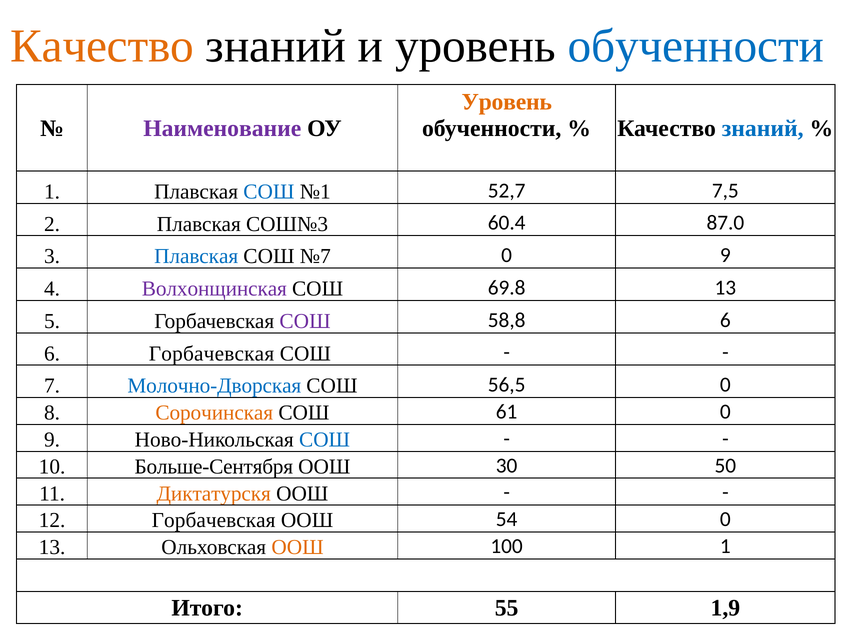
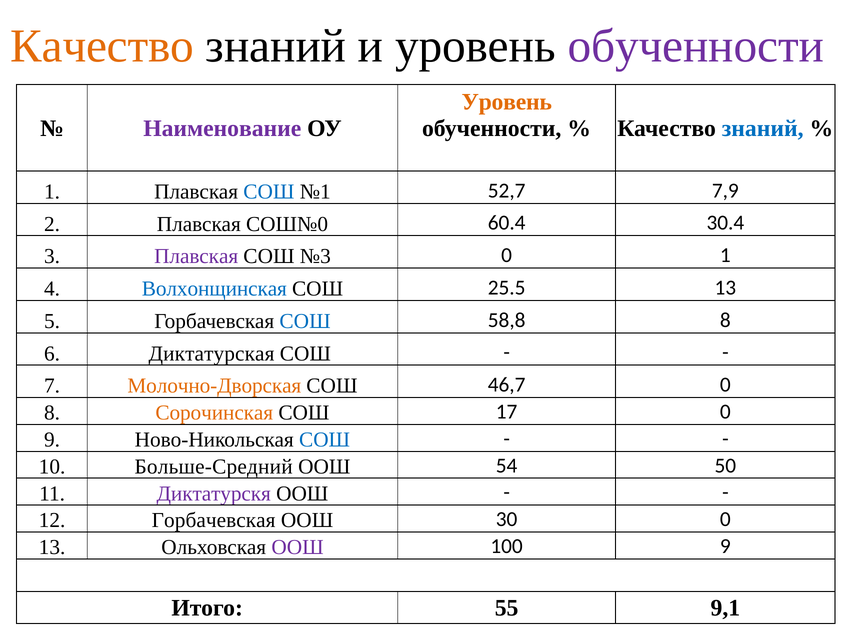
обученности colour: blue -> purple (696, 46)
7,5: 7,5 -> 7,9 (725, 191)
СОШ№3: СОШ№3 -> СОШ№0 (287, 224)
87.0: 87.0 -> 30.4 (725, 223)
Плавская colour: blue -> purple (196, 256)
№7: №7 -> №3 (315, 256)
9: 9 -> 1 (725, 255)
Волхонщинская colour: purple -> blue (214, 289)
69.8: 69.8 -> 25.5 (507, 288)
СОШ colour: purple -> blue (305, 321)
58,8 6: 6 -> 8 (725, 320)
6 Горбачевская: Горбачевская -> Диктатурская (212, 354)
Молочно-Дворская colour: blue -> orange (214, 386)
56,5: 56,5 -> 46,7 (507, 385)
61: 61 -> 17 (507, 412)
Больше-Сентября: Больше-Сентября -> Больше-Средний (214, 467)
30: 30 -> 54 (507, 465)
Диктатурскя colour: orange -> purple (214, 494)
54: 54 -> 30 (507, 519)
ООШ colour: orange -> purple (298, 547)
100 1: 1 -> 9 (725, 546)
1,9: 1,9 -> 9,1 (725, 608)
